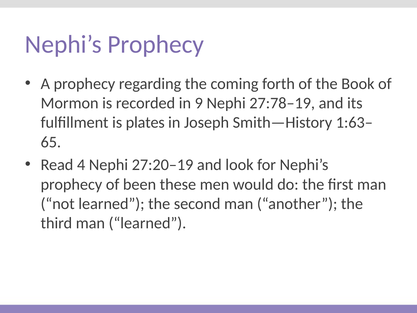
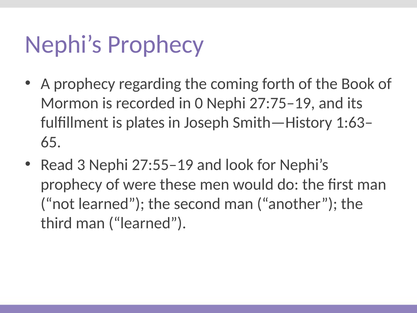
9: 9 -> 0 (199, 103)
27:78–19: 27:78–19 -> 27:75–19 (282, 103)
4: 4 -> 3 (81, 165)
27:20–19: 27:20–19 -> 27:55–19 (163, 165)
been: been -> were (140, 184)
